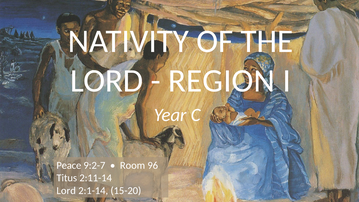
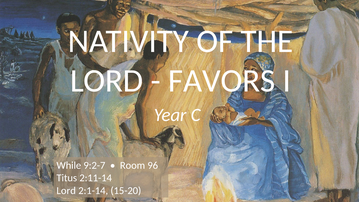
REGION: REGION -> FAVORS (222, 81)
Peace: Peace -> While (69, 165)
